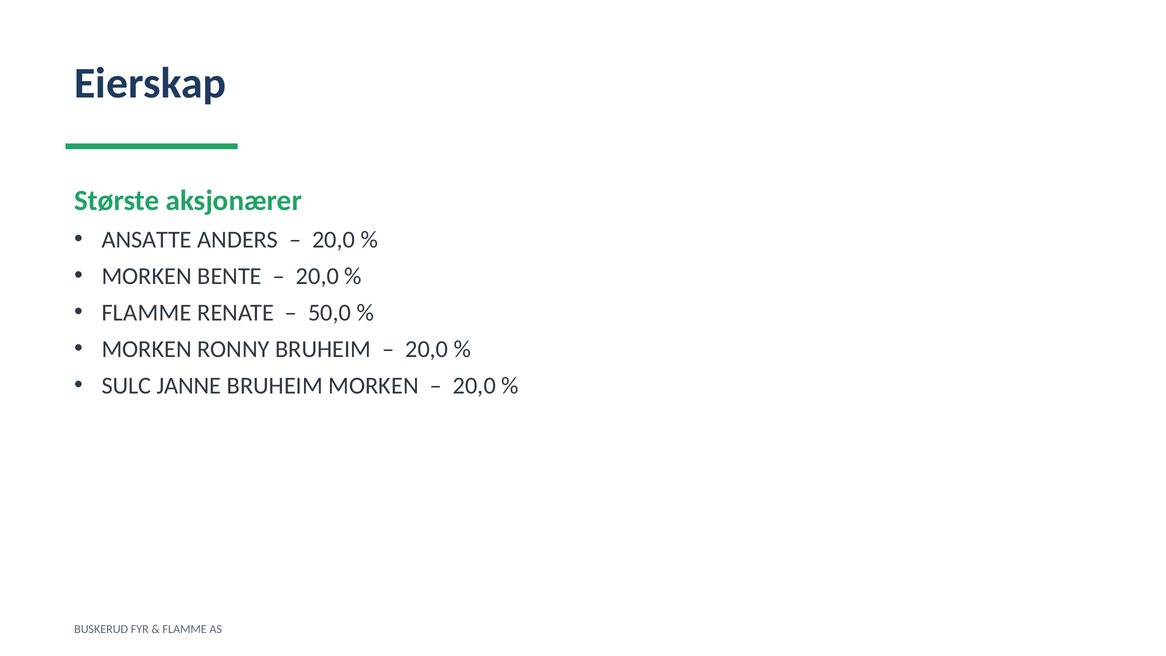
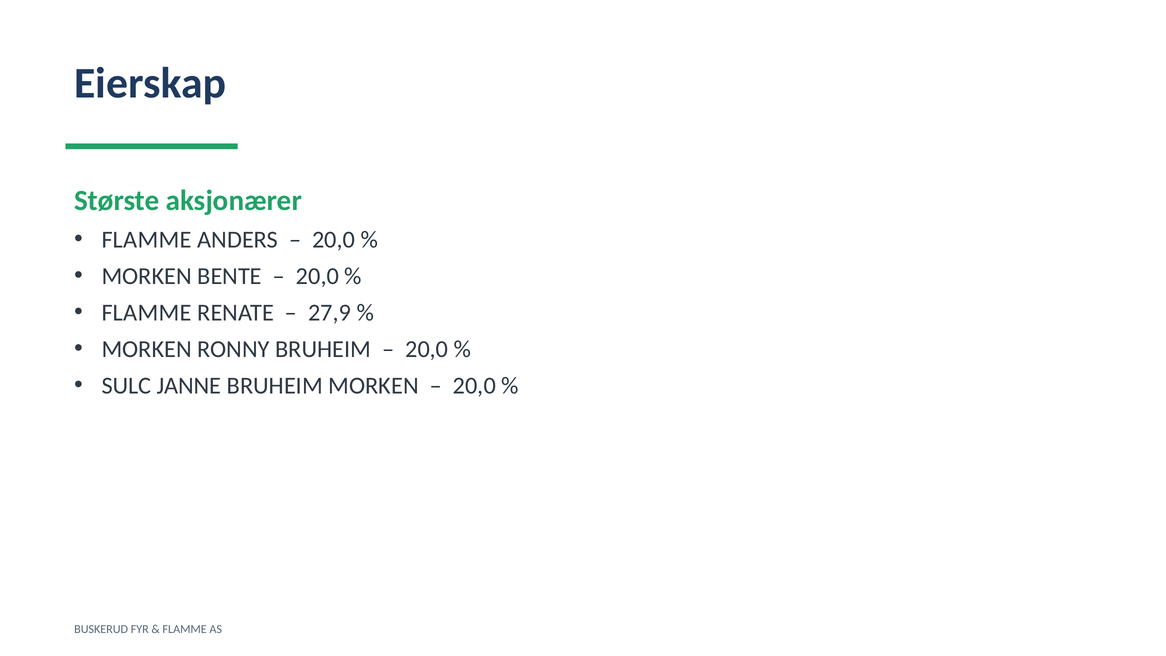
ANSATTE: ANSATTE -> FLAMME (147, 240)
50,0: 50,0 -> 27,9 (330, 313)
